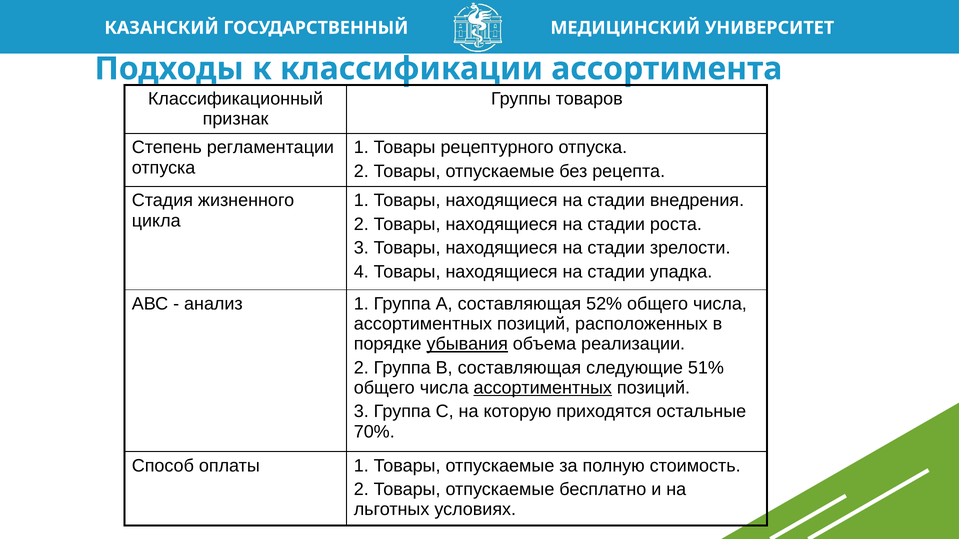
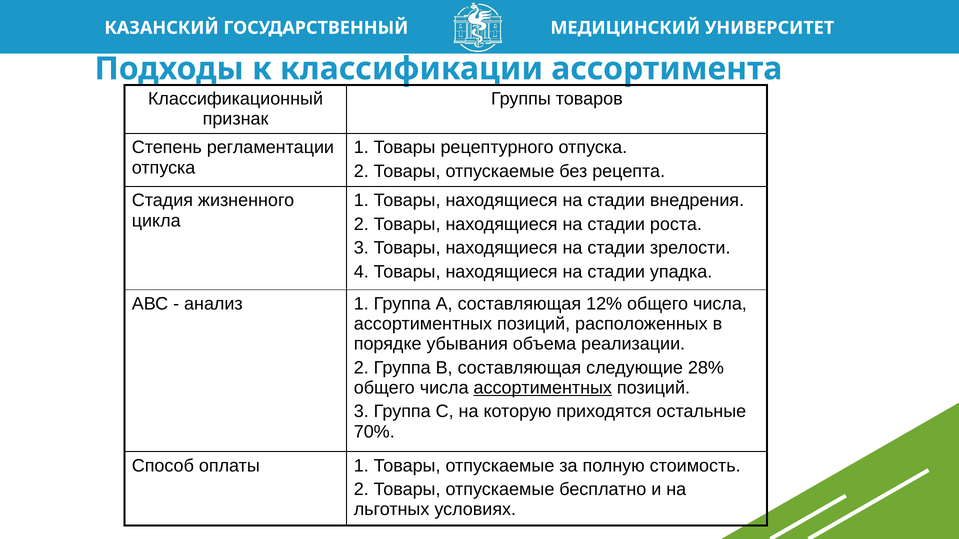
52%: 52% -> 12% (604, 304)
убывания underline: present -> none (467, 344)
51%: 51% -> 28% (706, 368)
